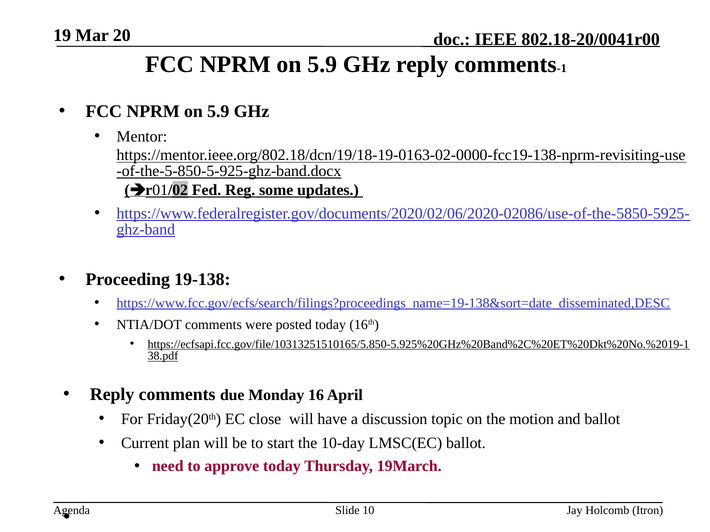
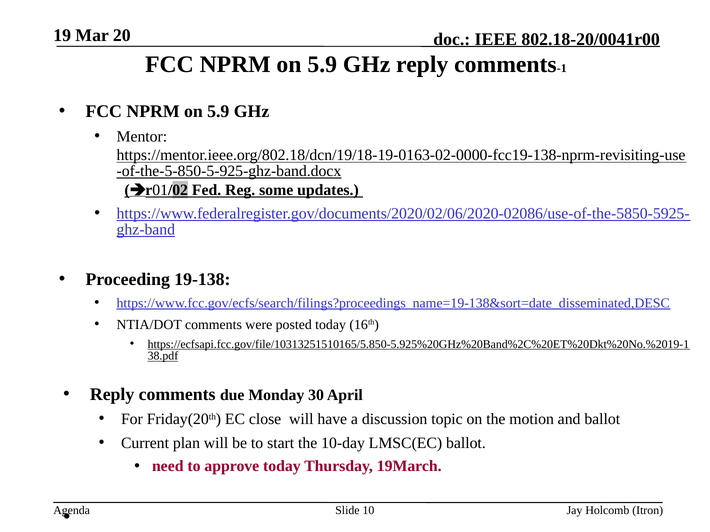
16: 16 -> 30 (316, 395)
